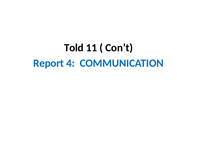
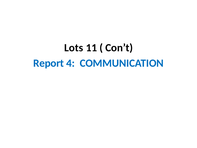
Told: Told -> Lots (74, 48)
